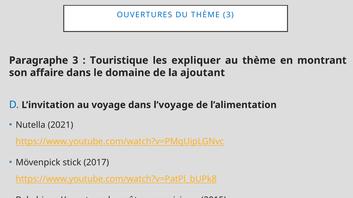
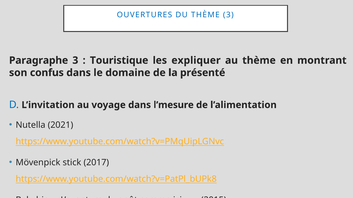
affaire: affaire -> confus (47, 73)
ajoutant: ajoutant -> présenté (203, 73)
l’voyage: l’voyage -> l’mesure (174, 105)
